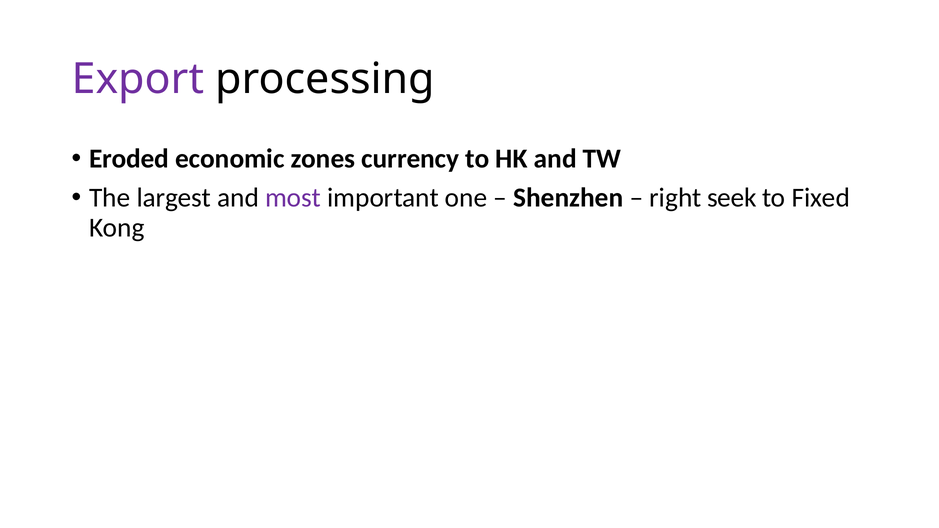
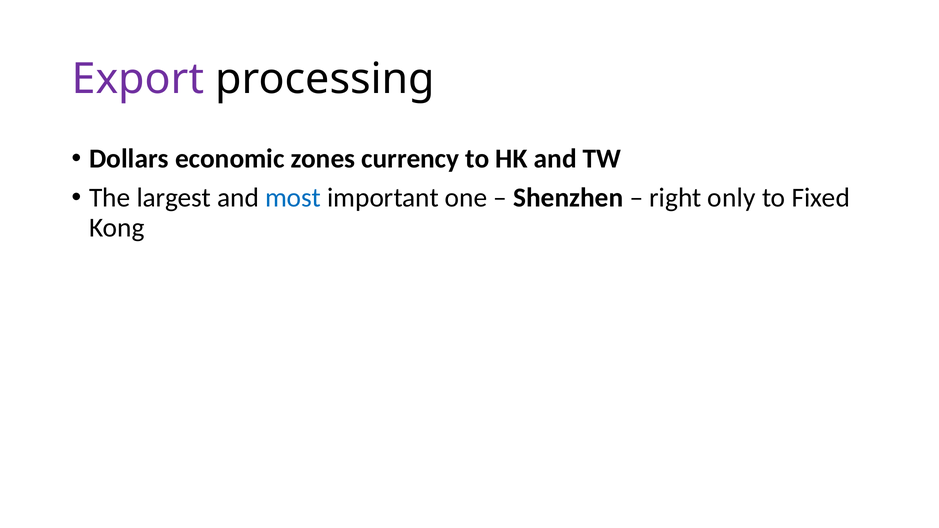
Eroded: Eroded -> Dollars (129, 159)
most colour: purple -> blue (293, 198)
seek: seek -> only (732, 198)
